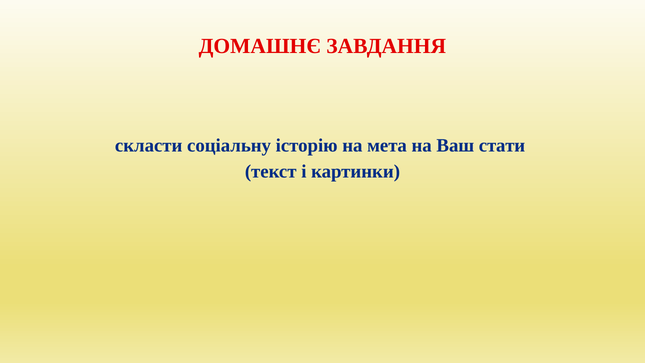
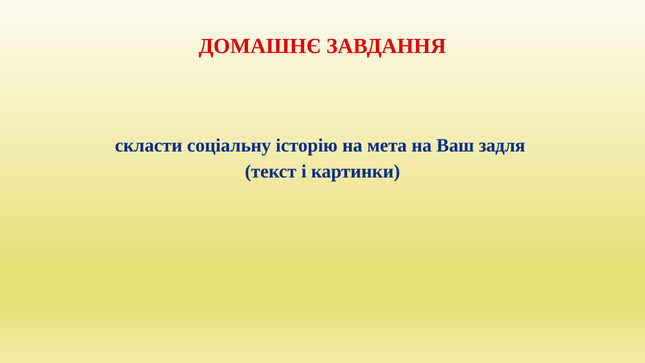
стати: стати -> задля (502, 145)
